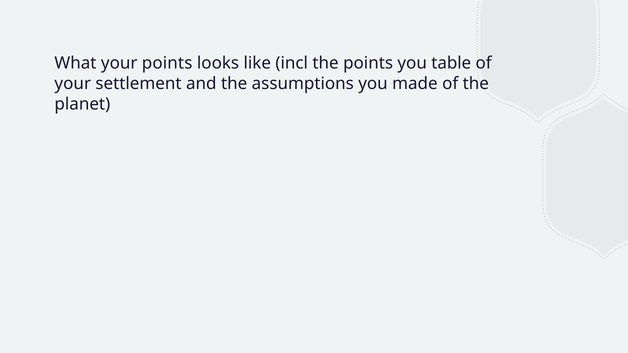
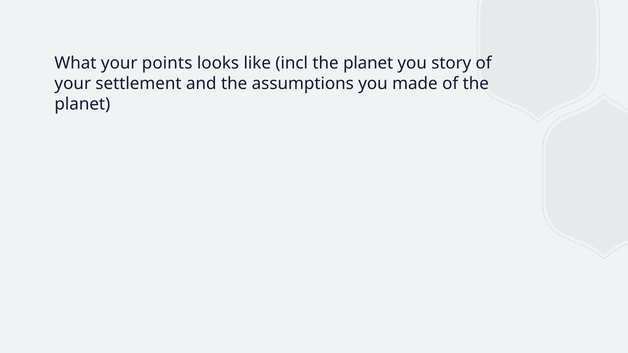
incl the points: points -> planet (368, 63)
table: table -> story (451, 63)
